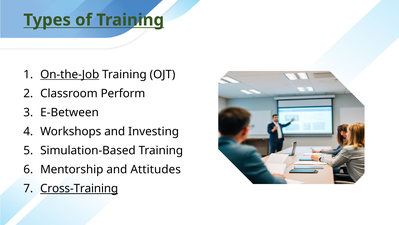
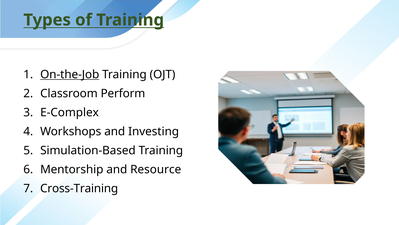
E-Between: E-Between -> E-Complex (70, 112)
Attitudes: Attitudes -> Resource (156, 169)
Cross-Training underline: present -> none (79, 188)
